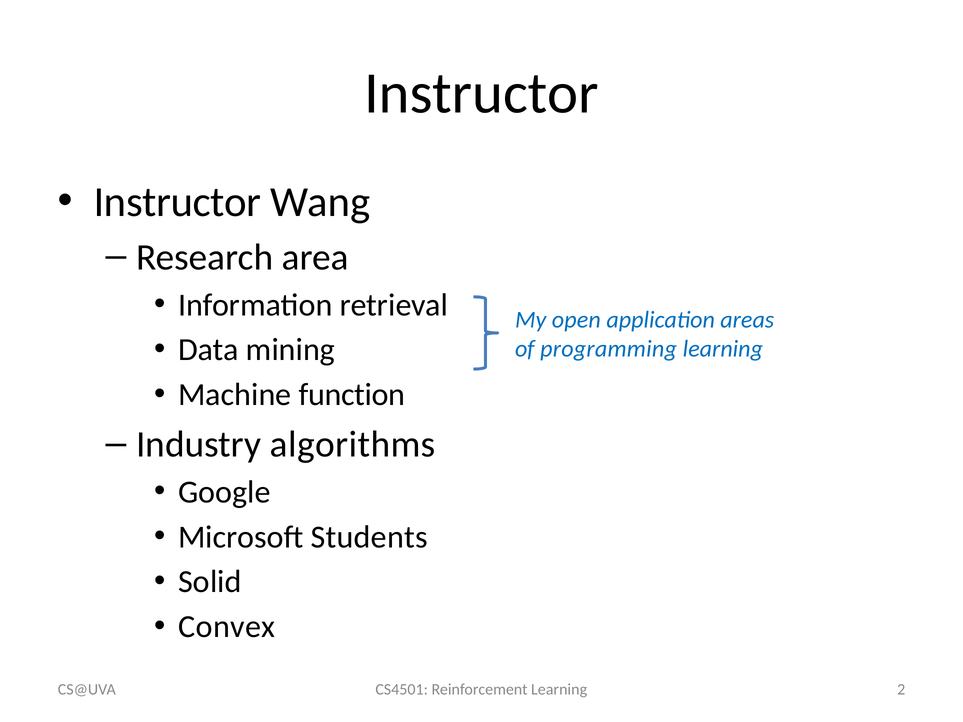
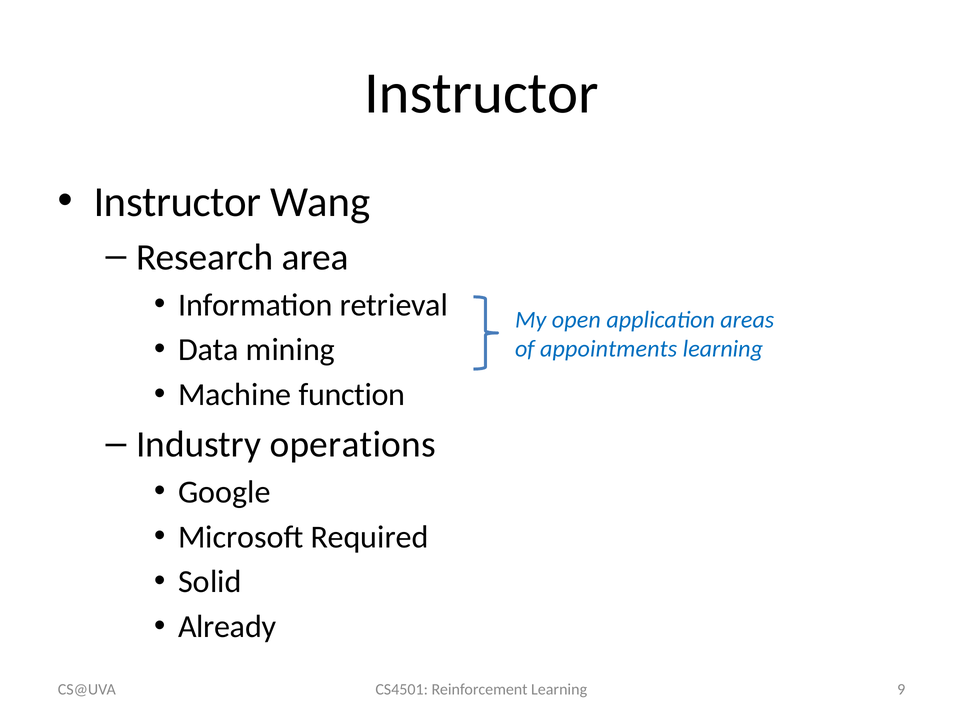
programming: programming -> appointments (609, 349)
algorithms: algorithms -> operations (353, 444)
Students: Students -> Required (369, 537)
Convex: Convex -> Already (227, 627)
2: 2 -> 9 (901, 690)
